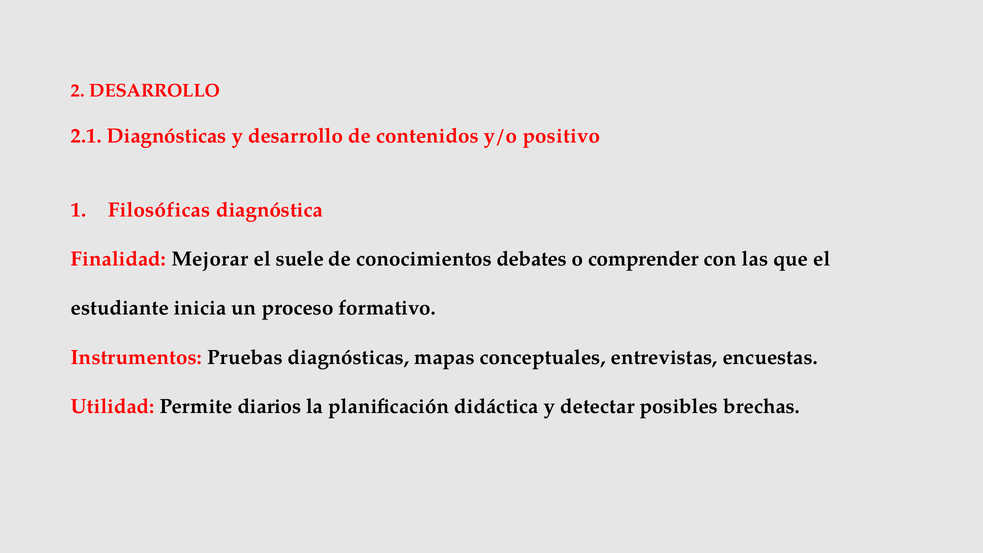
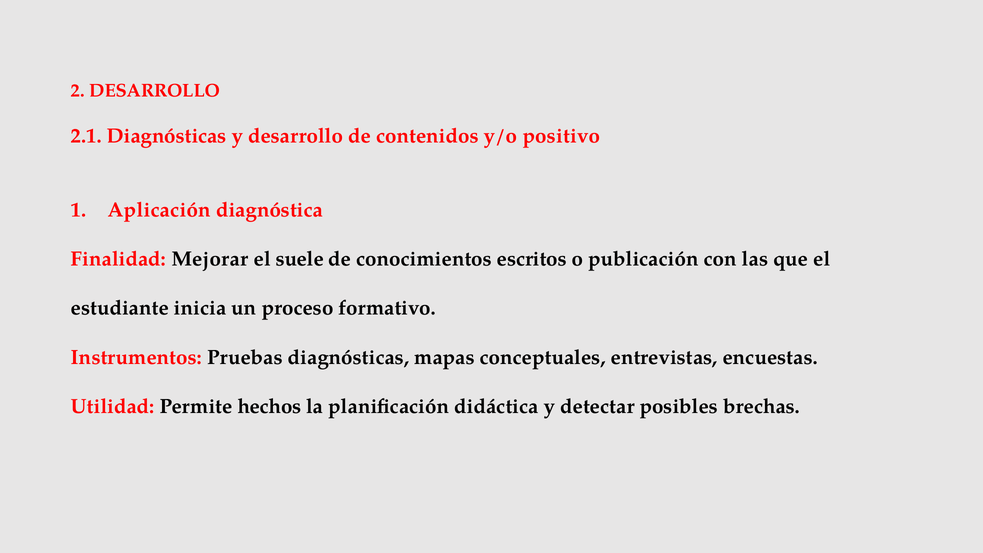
Filosóficas: Filosóficas -> Aplicación (159, 210)
debates: debates -> escritos (532, 259)
comprender: comprender -> publicación (643, 259)
diarios: diarios -> hechos (269, 406)
